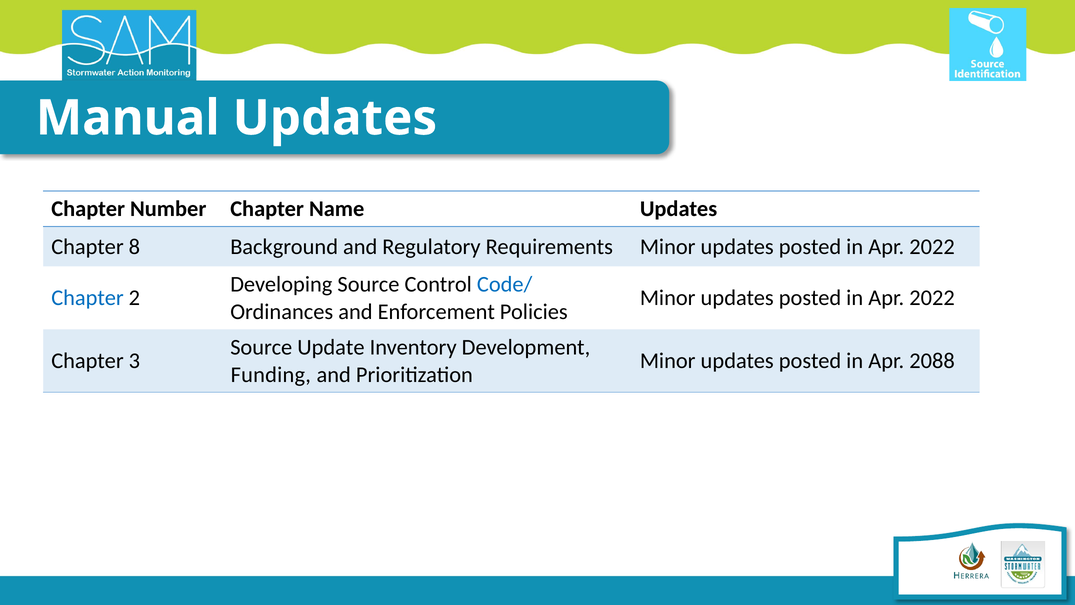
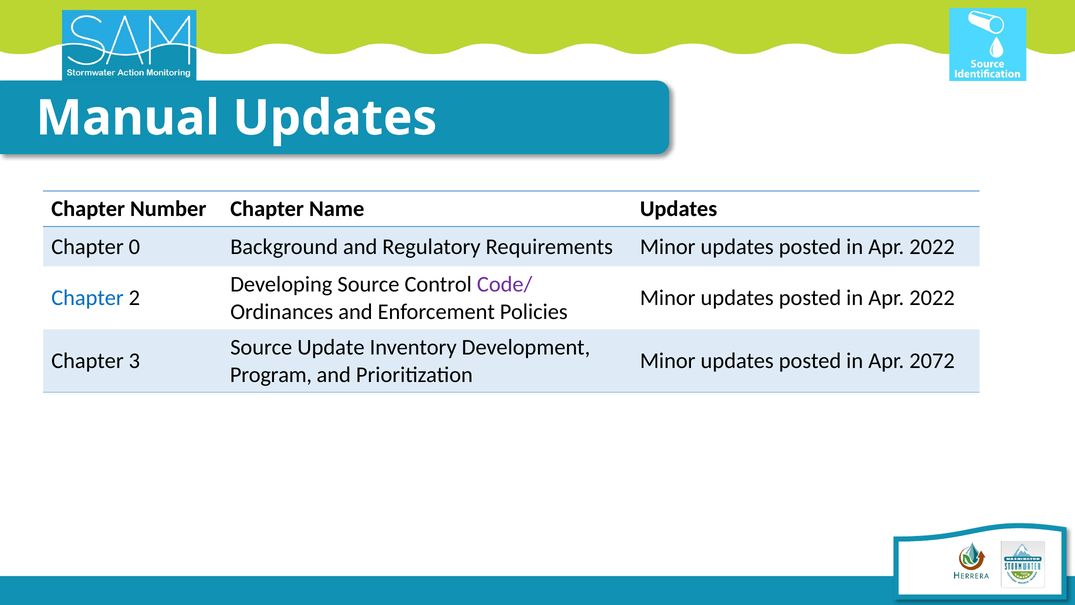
8: 8 -> 0 (134, 246)
Code/ colour: blue -> purple (505, 284)
2088: 2088 -> 2072 (932, 361)
Funding: Funding -> Program (271, 375)
